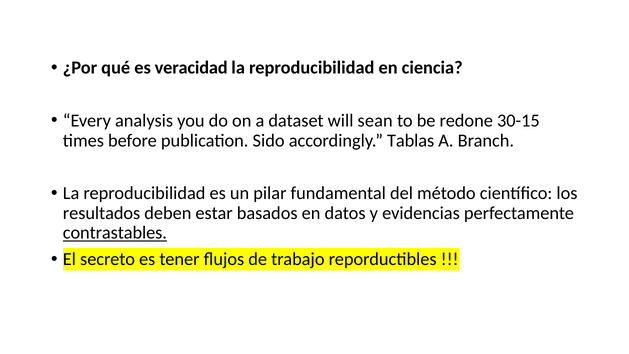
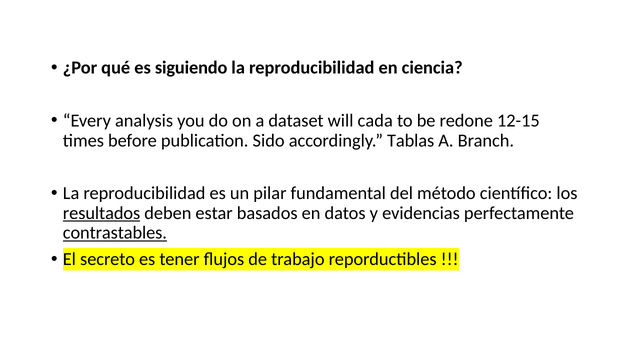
veracidad: veracidad -> siguiendo (191, 68)
sean: sean -> cada (375, 121)
30-15: 30-15 -> 12-15 (518, 121)
resultados underline: none -> present (102, 213)
